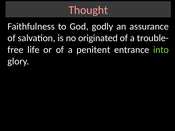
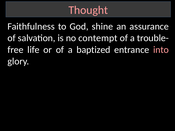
godly: godly -> shine (102, 26)
originated: originated -> contempt (98, 38)
penitent: penitent -> baptized (93, 50)
into colour: light green -> pink (161, 50)
